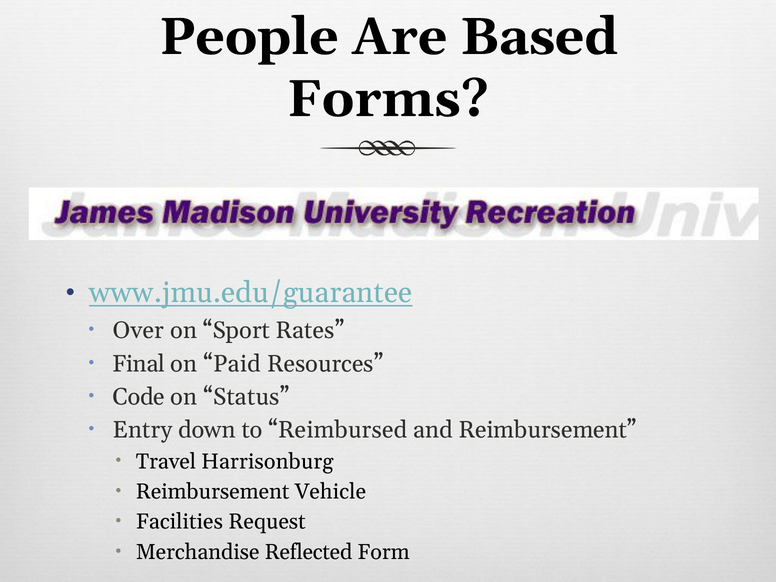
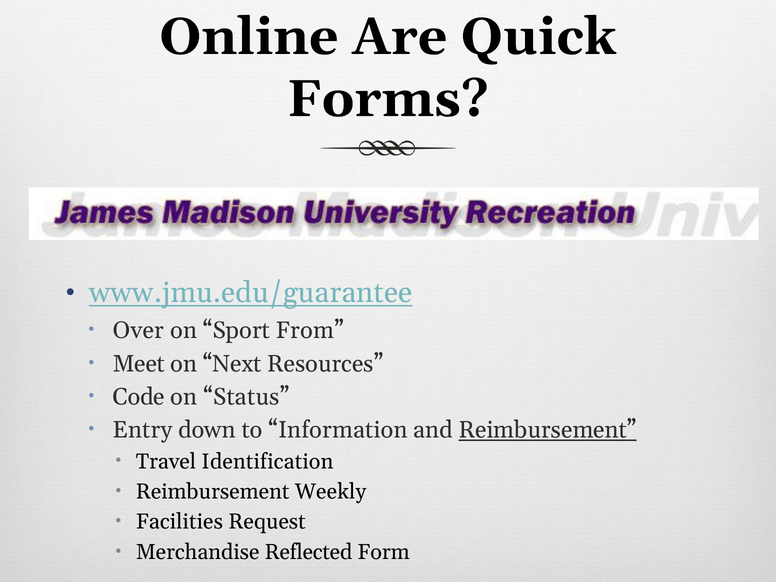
People: People -> Online (249, 37)
Based: Based -> Quick (539, 37)
Rates: Rates -> From (310, 331)
Final: Final -> Meet (139, 364)
Paid: Paid -> Next (232, 364)
Reimbursed: Reimbursed -> Information (338, 430)
Reimbursement underline: none -> present (548, 430)
Harrisonburg: Harrisonburg -> Identification (267, 461)
Vehicle: Vehicle -> Weekly (330, 492)
